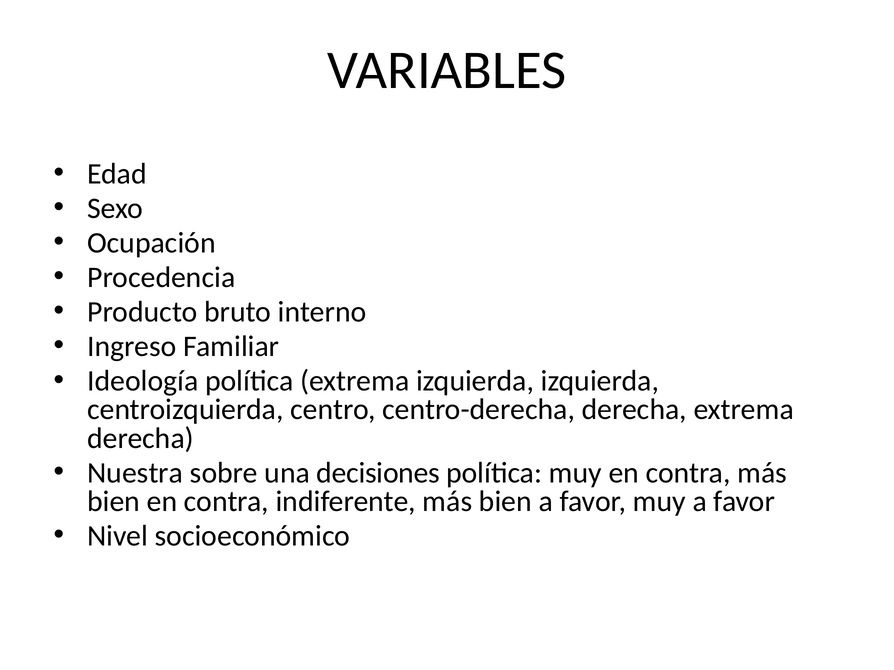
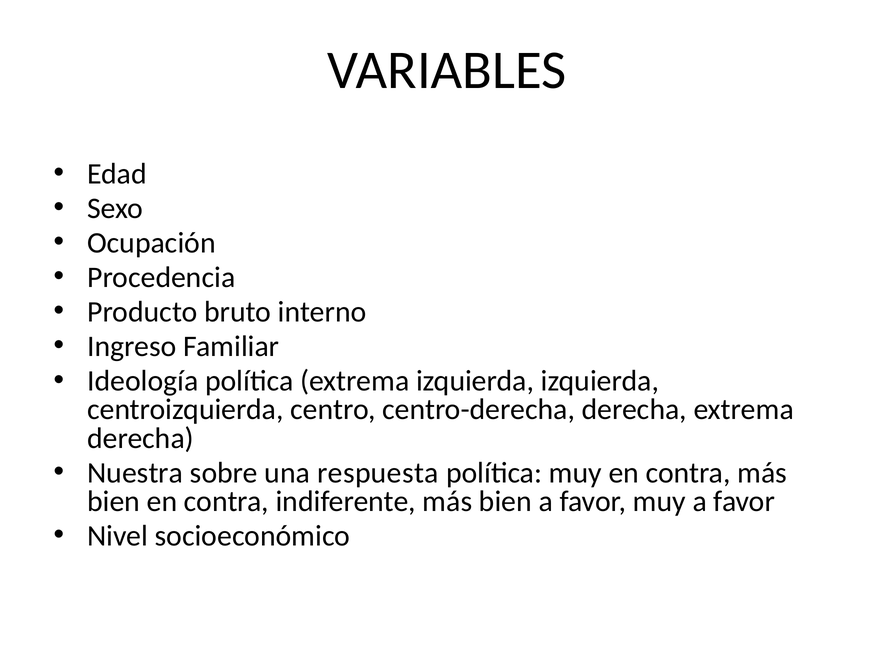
decisiones: decisiones -> respuesta (378, 473)
